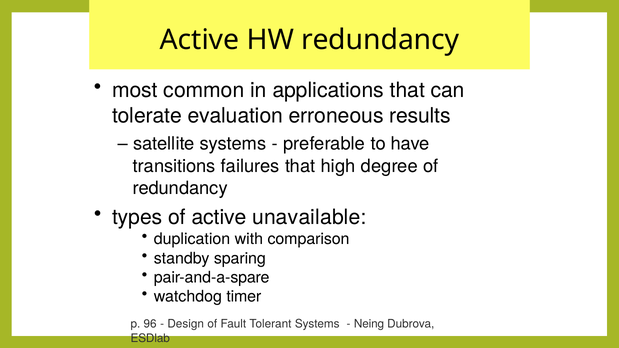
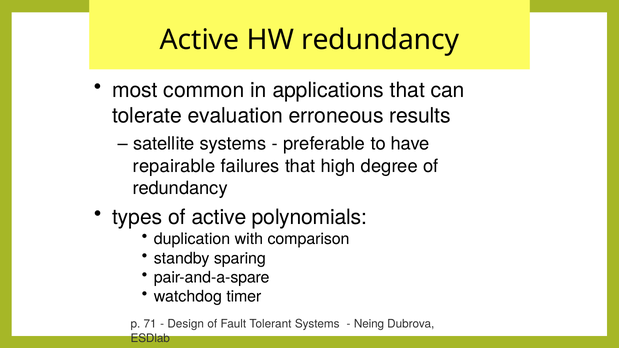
transitions: transitions -> repairable (174, 166)
unavailable: unavailable -> polynomials (310, 217)
96: 96 -> 71 (150, 324)
